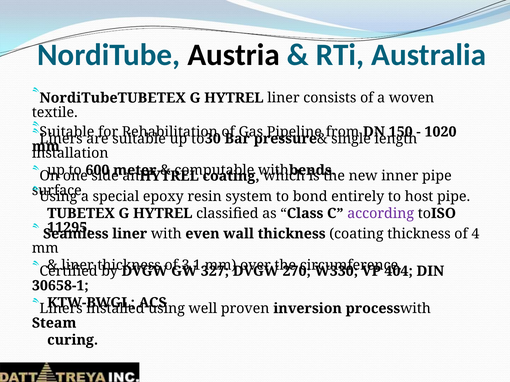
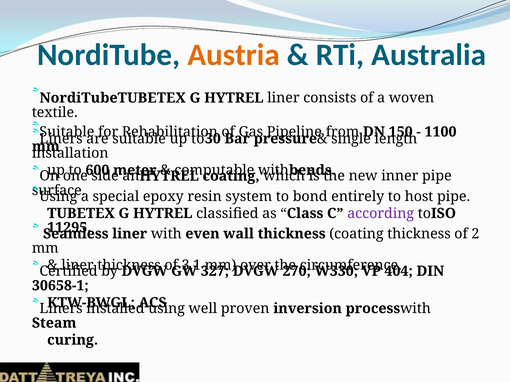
Austria colour: black -> orange (234, 55)
1020: 1020 -> 1100 (440, 132)
4: 4 -> 2 (475, 234)
